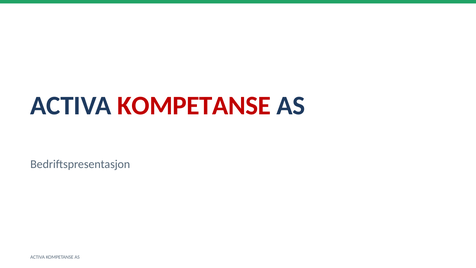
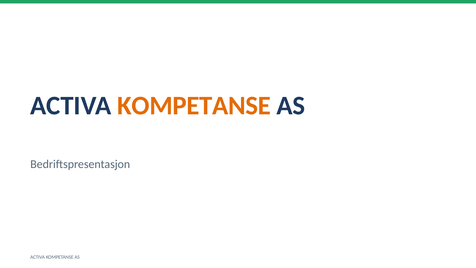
KOMPETANSE colour: red -> orange (194, 106)
